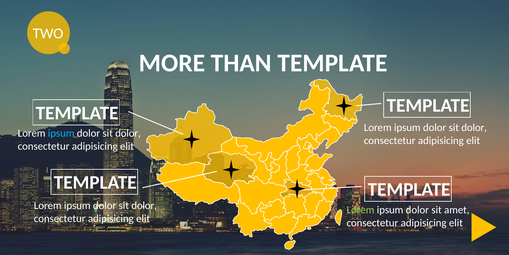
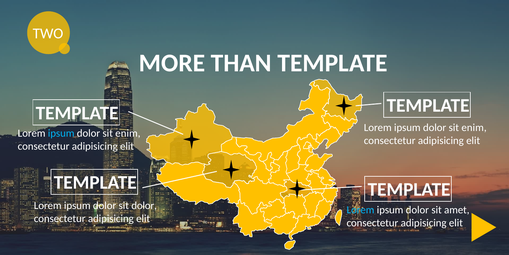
dolor: dolor -> enim (474, 127)
dolor: dolor -> enim (128, 133)
Lorem colour: light green -> light blue (361, 210)
